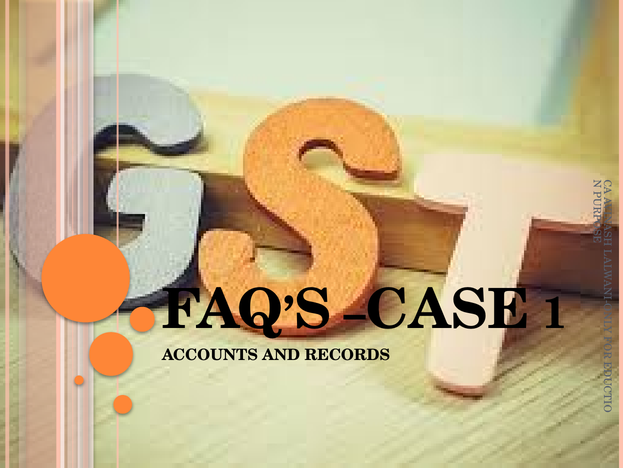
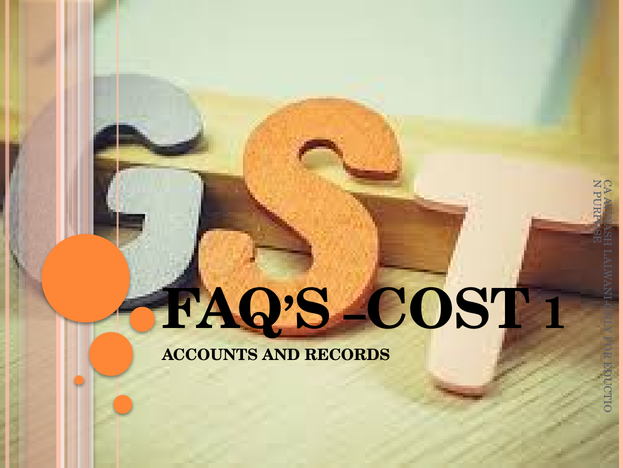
CASE: CASE -> COST (448, 309)
